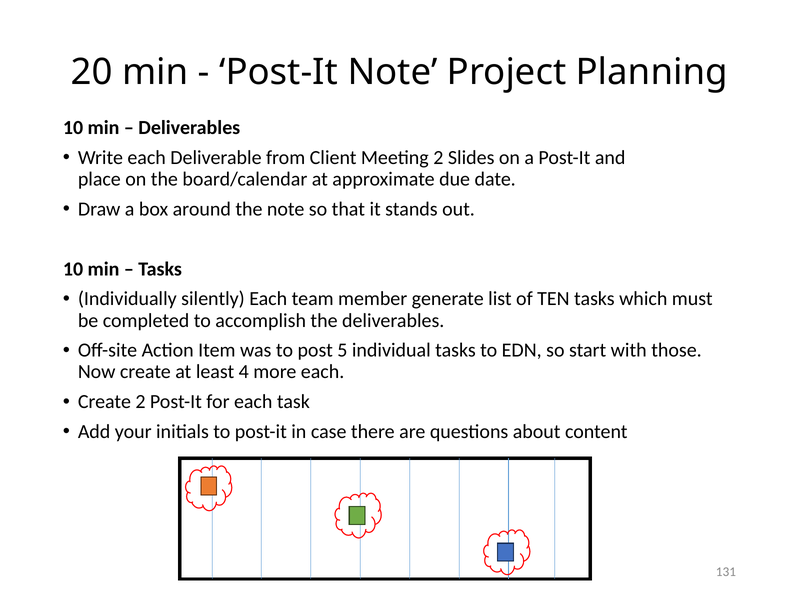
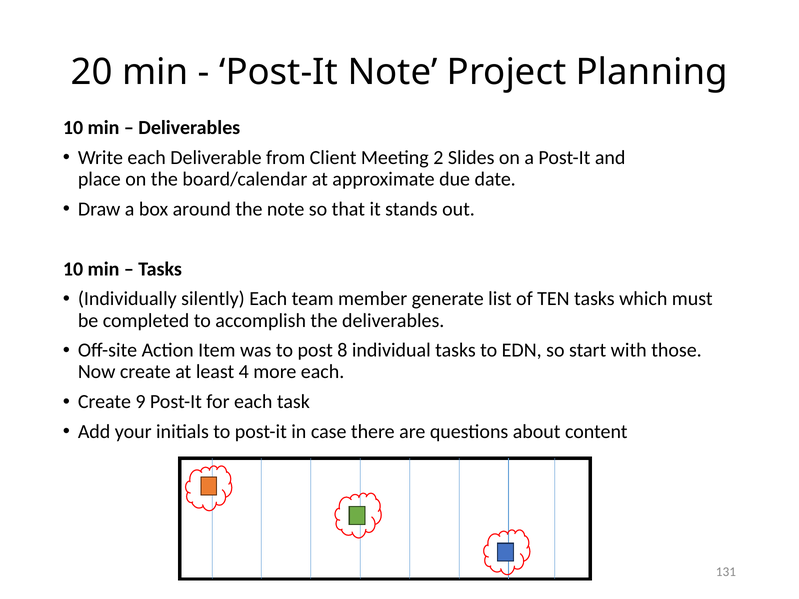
5: 5 -> 8 (342, 350)
Create 2: 2 -> 9 (140, 402)
